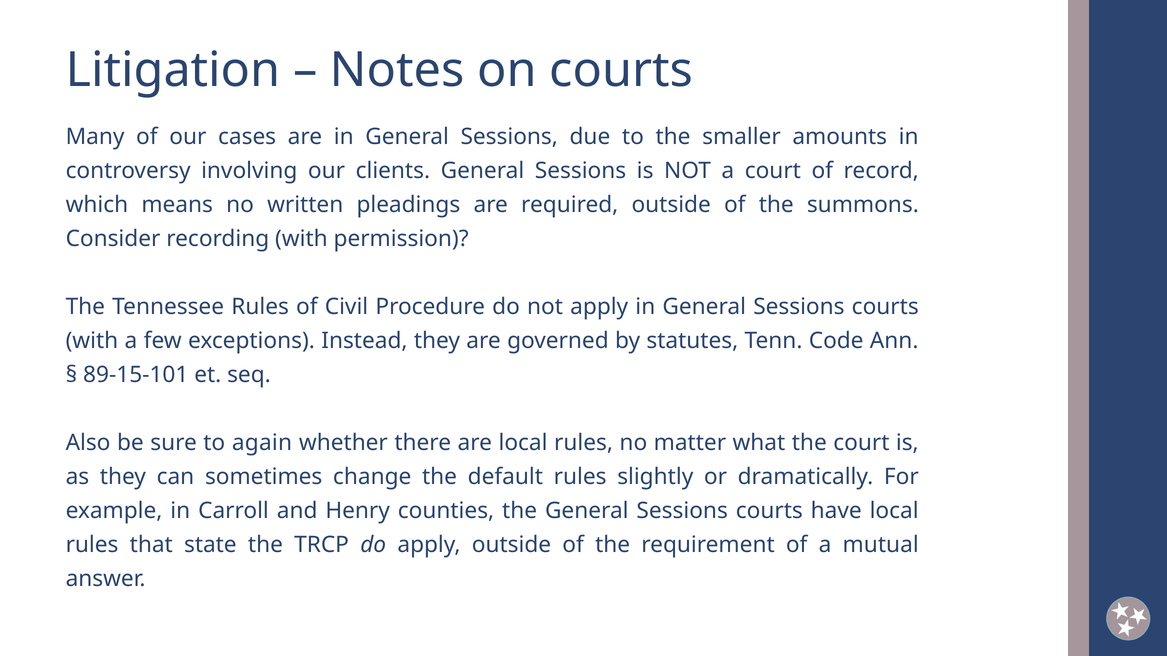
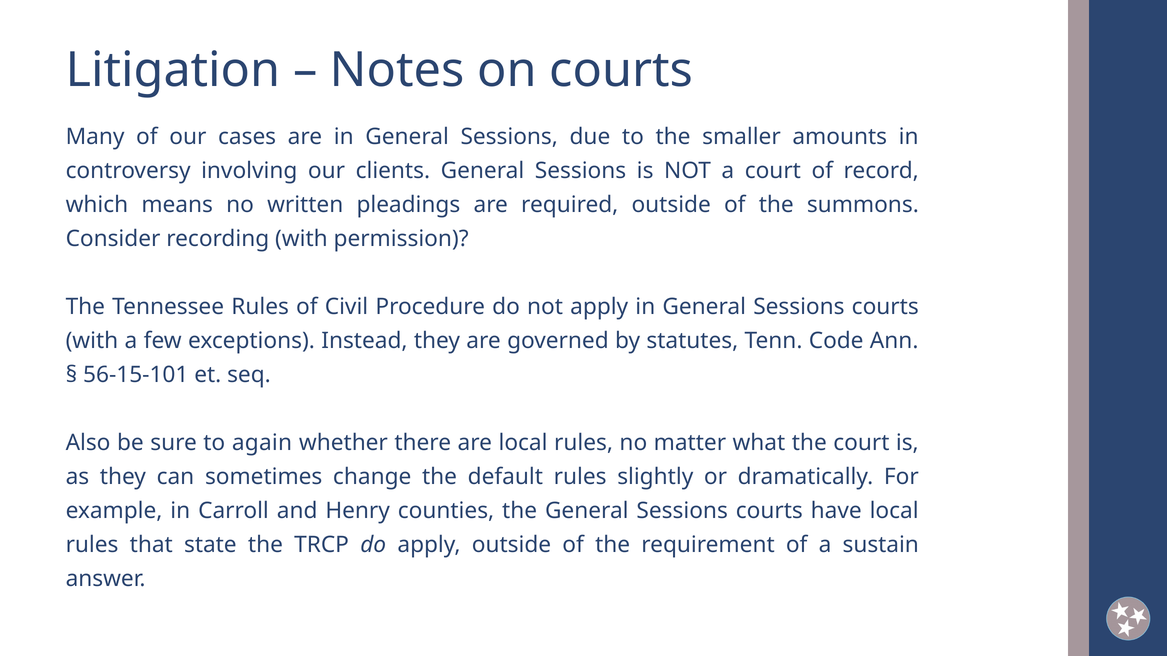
89-15-101: 89-15-101 -> 56-15-101 (136, 375)
mutual: mutual -> sustain (881, 545)
